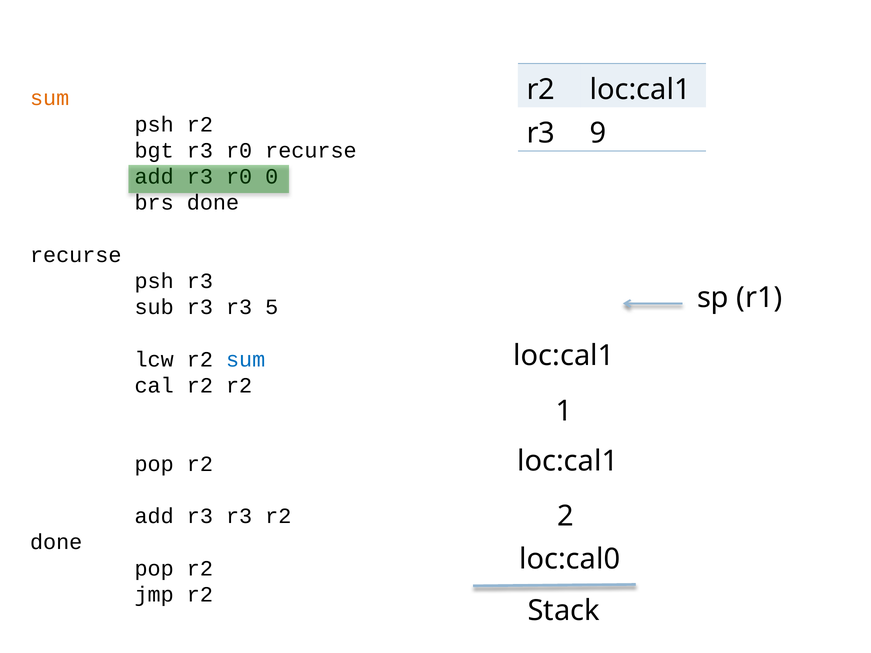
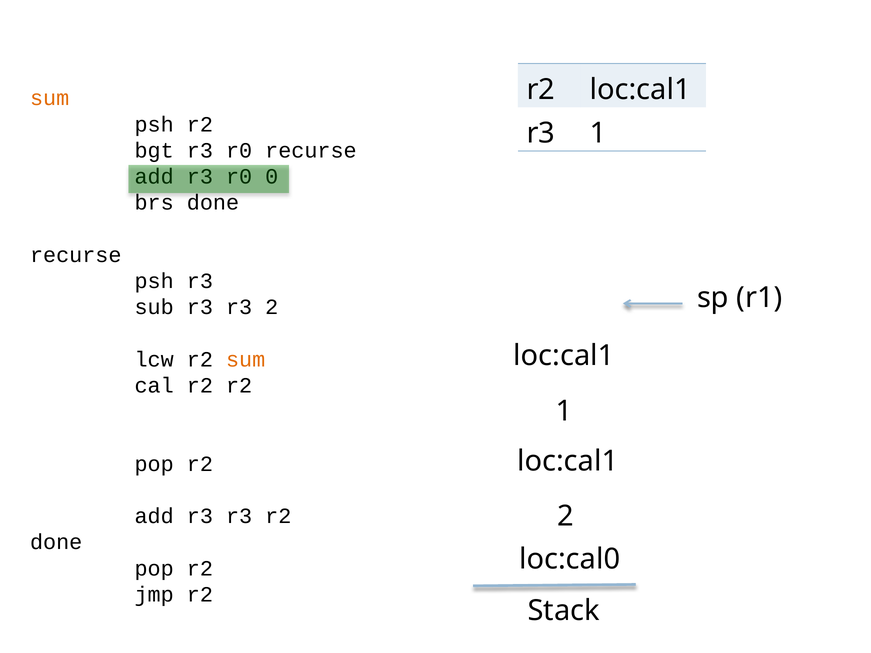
r3 9: 9 -> 1 (598, 133)
r3 5: 5 -> 2 (272, 307)
sum colour: blue -> orange (246, 360)
